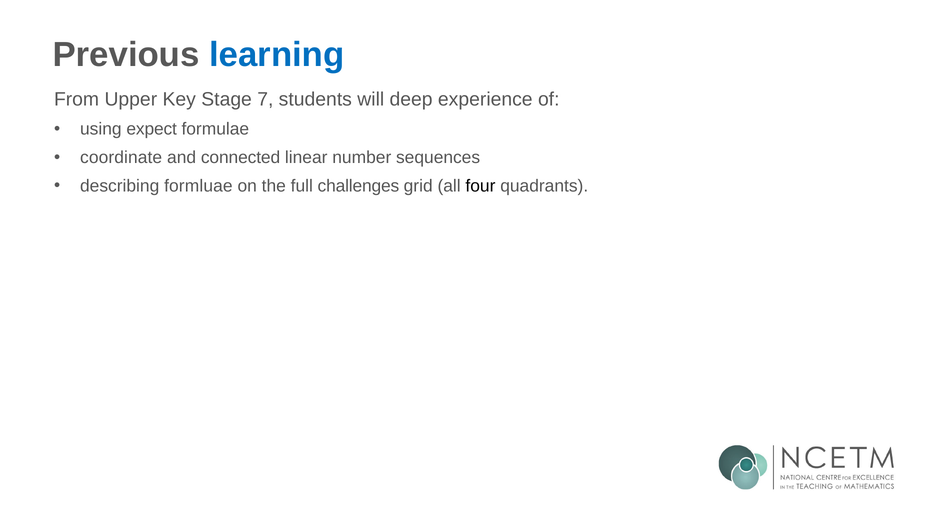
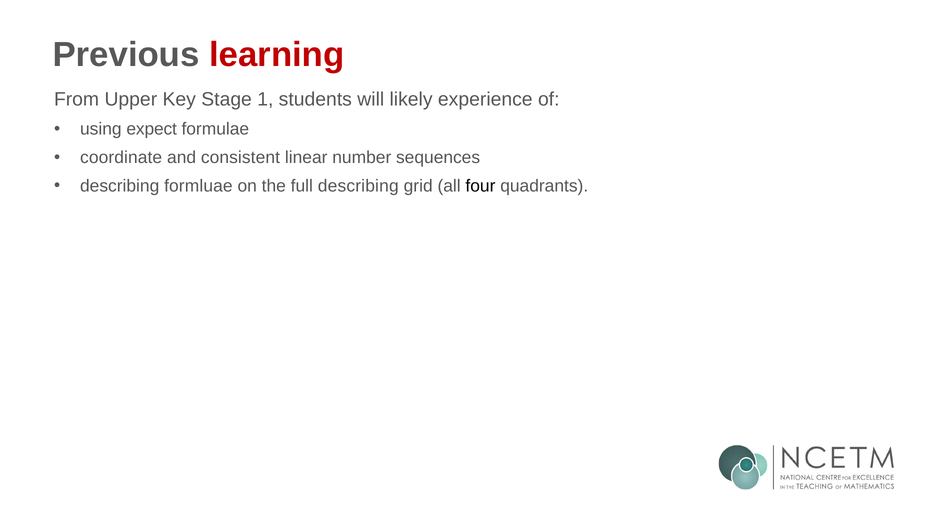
learning colour: blue -> red (277, 55)
7: 7 -> 1 (265, 99)
deep: deep -> likely (411, 99)
connected: connected -> consistent (240, 157)
full challenges: challenges -> describing (358, 186)
